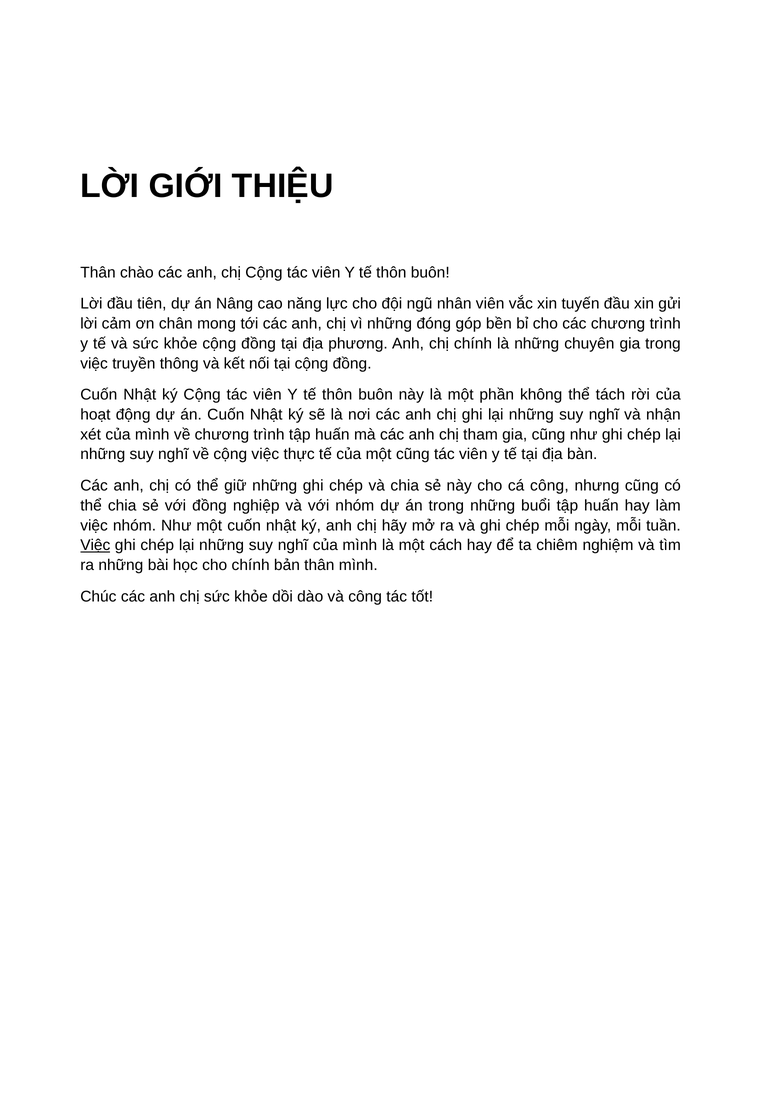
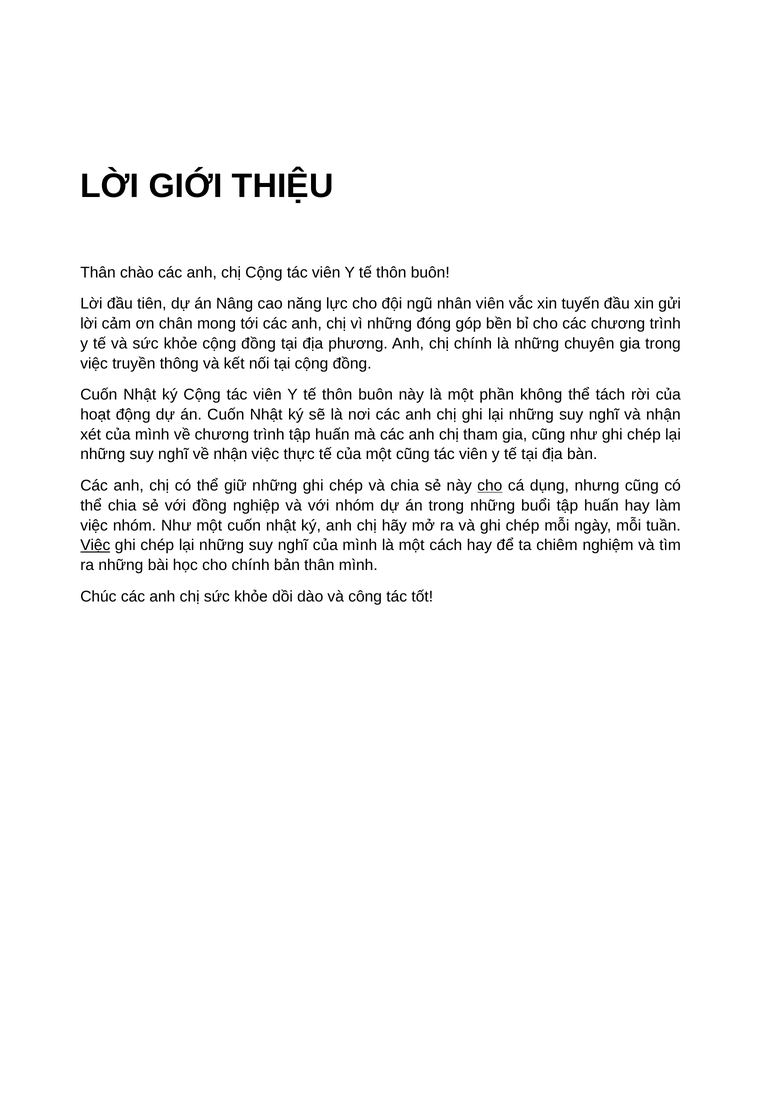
về cộng: cộng -> nhận (230, 454)
cho underline: none -> present (490, 485)
cá công: công -> dụng (549, 485)
